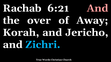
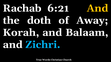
And colour: pink -> yellow (98, 8)
over: over -> doth (39, 21)
Jericho: Jericho -> Balaam (87, 33)
